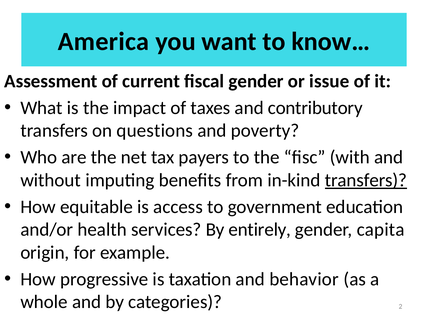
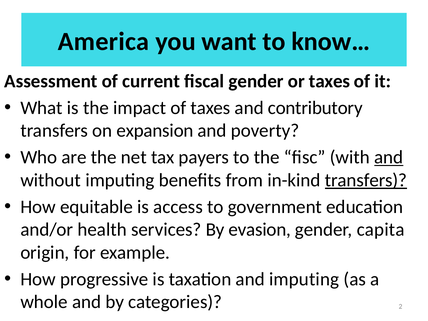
or issue: issue -> taxes (330, 81)
questions: questions -> expansion (155, 131)
and underline: none -> present (389, 157)
entirely: entirely -> evasion (260, 230)
and behavior: behavior -> imputing (304, 279)
